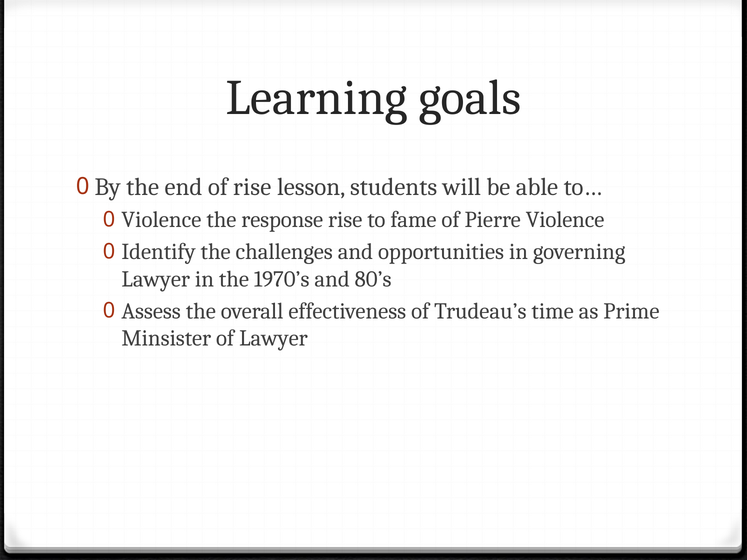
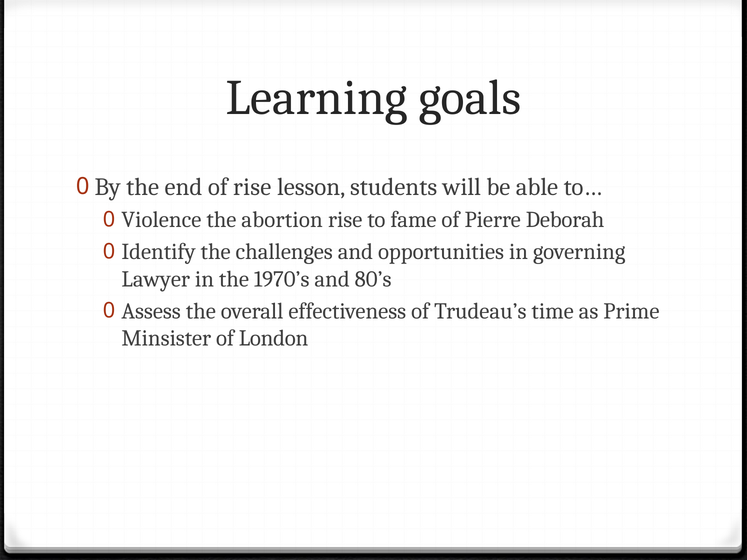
response: response -> abortion (282, 220)
Pierre Violence: Violence -> Deborah (565, 220)
of Lawyer: Lawyer -> London (274, 339)
